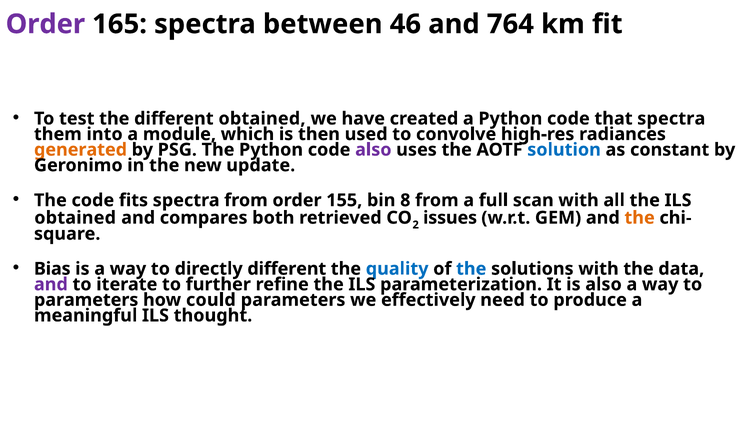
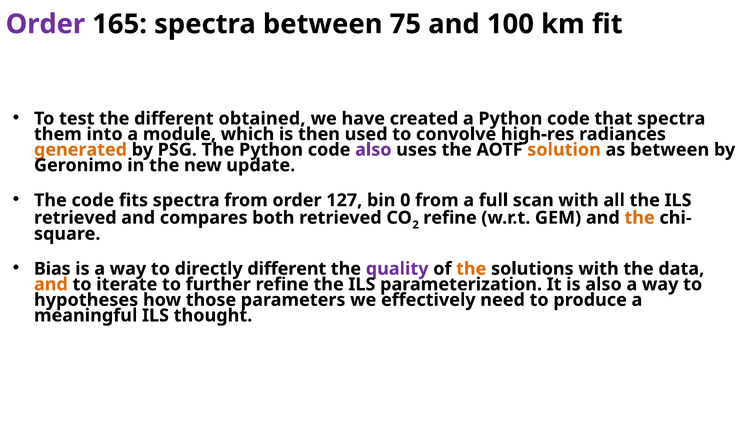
46: 46 -> 75 (405, 24)
764: 764 -> 100 (510, 24)
solution colour: blue -> orange (564, 150)
as constant: constant -> between (670, 150)
155: 155 -> 127 (344, 200)
8: 8 -> 0 (405, 200)
obtained: obtained -> retrieved (75, 218)
issues: issues -> refine (450, 218)
quality colour: blue -> purple (397, 269)
the colour: blue -> orange (471, 269)
and colour: purple -> orange (51, 284)
parameters: parameters -> hypotheses (86, 300)
could: could -> those (211, 300)
